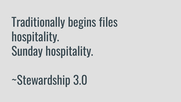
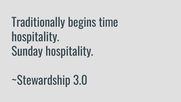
files: files -> time (108, 23)
